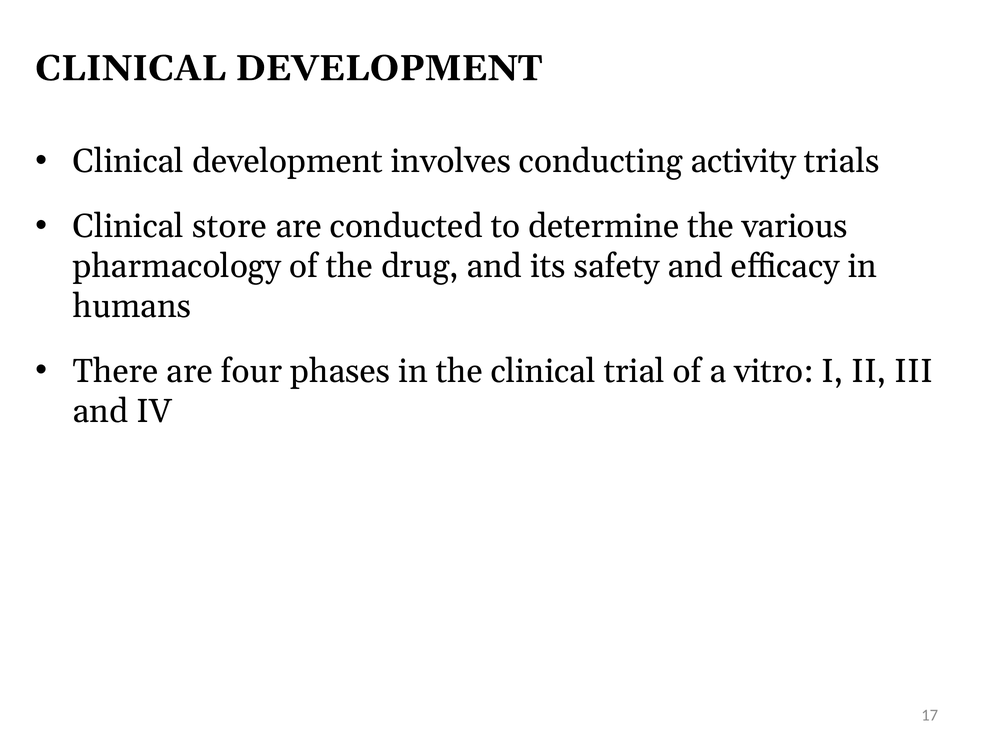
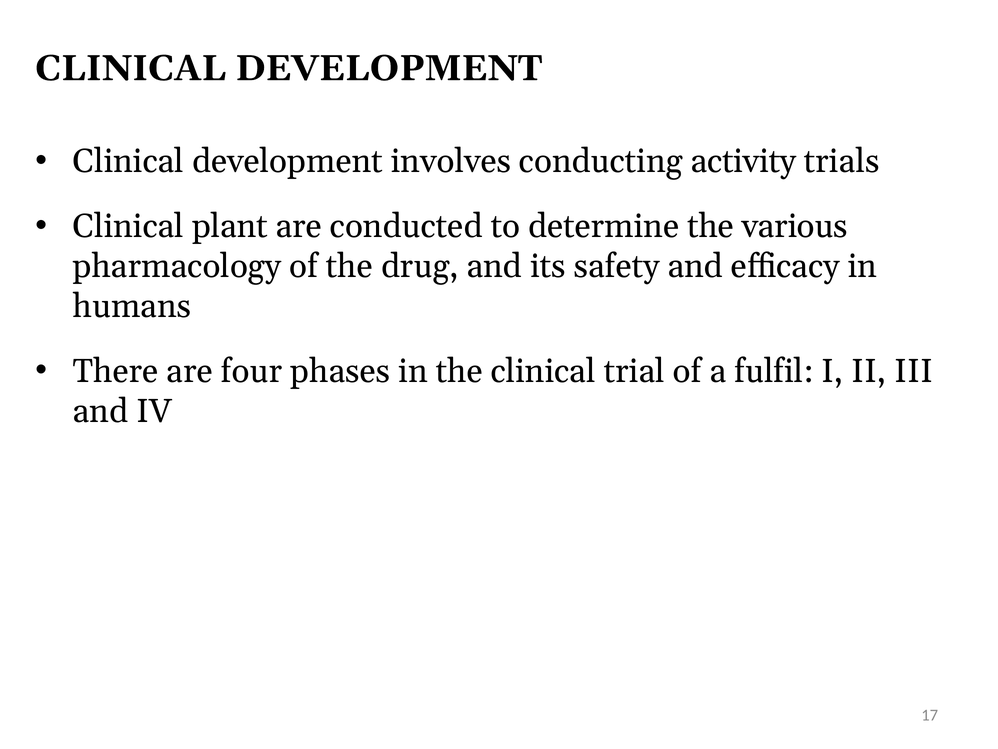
store: store -> plant (230, 226)
vitro: vitro -> fulfil (774, 371)
